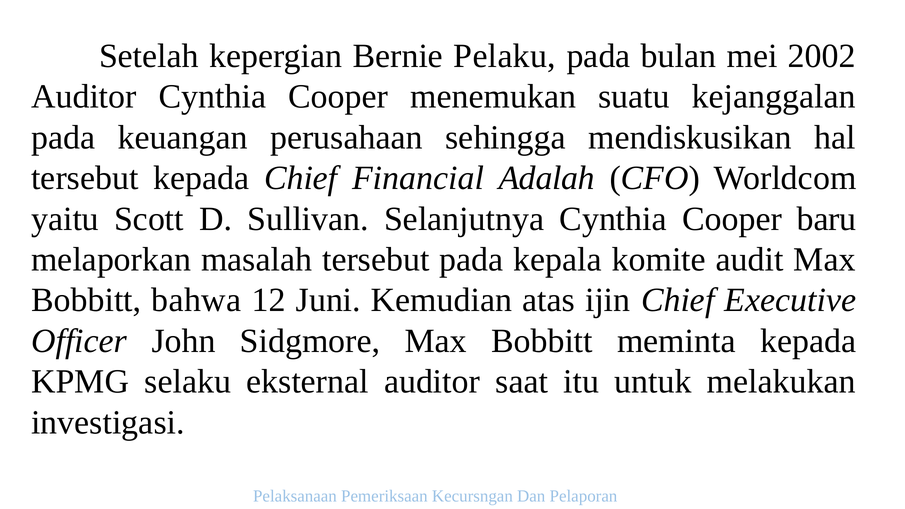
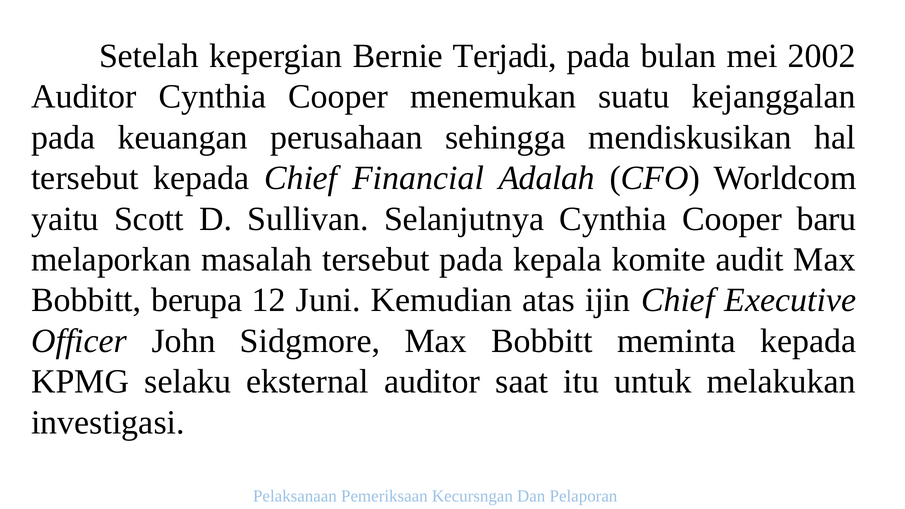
Pelaku: Pelaku -> Terjadi (505, 56)
bahwa: bahwa -> berupa (197, 300)
